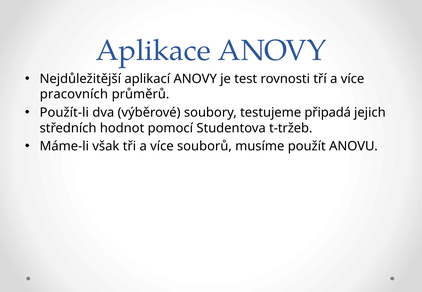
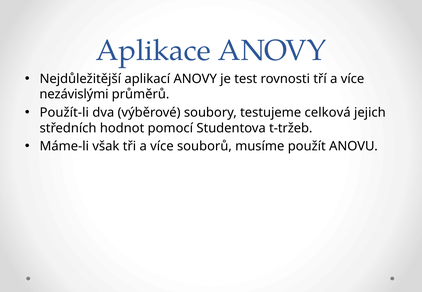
pracovních: pracovních -> nezávislými (74, 94)
připadá: připadá -> celková (328, 113)
